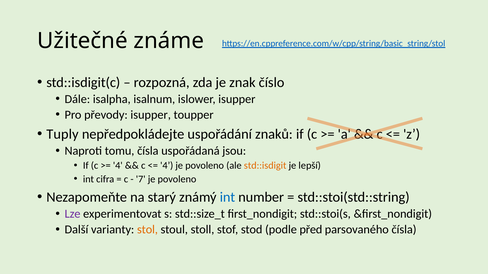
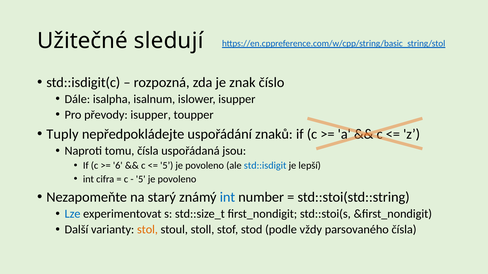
známe: známe -> sledují (169, 41)
4: 4 -> 6 (118, 166)
4: 4 -> 5 (167, 166)
std::isdigit colour: orange -> blue (265, 166)
7: 7 -> 5 (141, 179)
Lze colour: purple -> blue (73, 214)
před: před -> vždy (311, 230)
